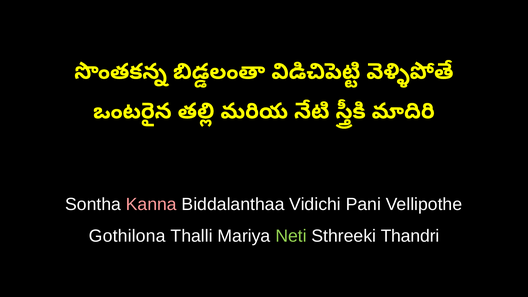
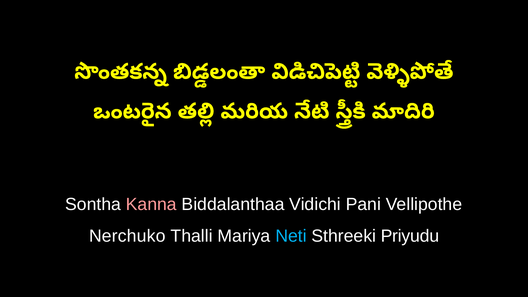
Gothilona: Gothilona -> Nerchuko (127, 236)
Neti colour: light green -> light blue (291, 236)
Thandri: Thandri -> Priyudu (410, 236)
